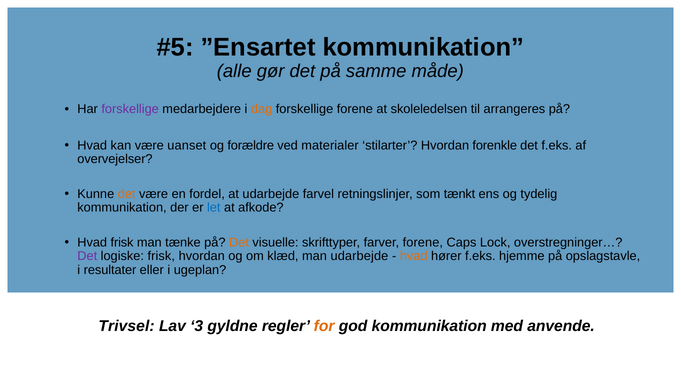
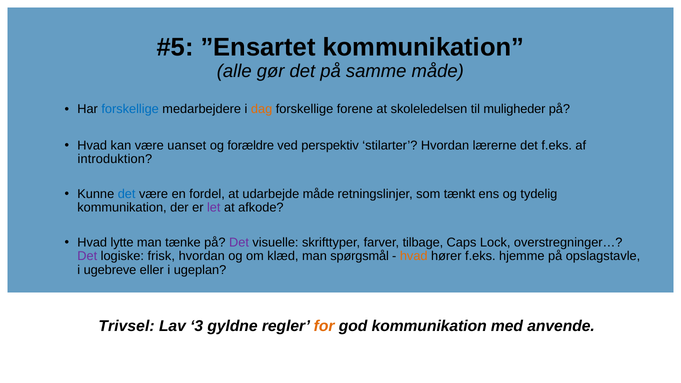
forskellige colour: purple -> blue (130, 109)
arrangeres: arrangeres -> muligheder (514, 109)
materialer: materialer -> perspektiv (330, 146)
forenkle: forenkle -> lærerne (495, 146)
overvejelser: overvejelser -> introduktion (115, 159)
det colour: orange -> blue (127, 194)
udarbejde farvel: farvel -> måde (318, 194)
let colour: blue -> purple (214, 208)
Hvad frisk: frisk -> lytte (122, 242)
Det colour: orange -> purple (239, 242)
farver forene: forene -> tilbage (423, 242)
man udarbejde: udarbejde -> spørgsmål (360, 256)
resultater: resultater -> ugebreve (110, 270)
